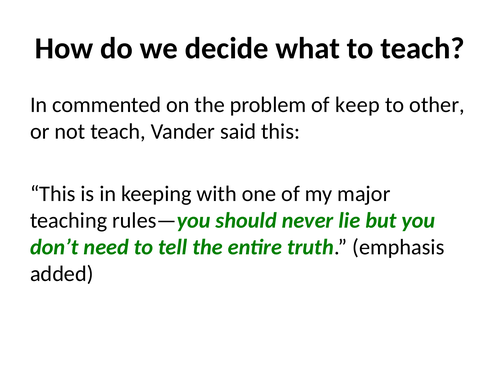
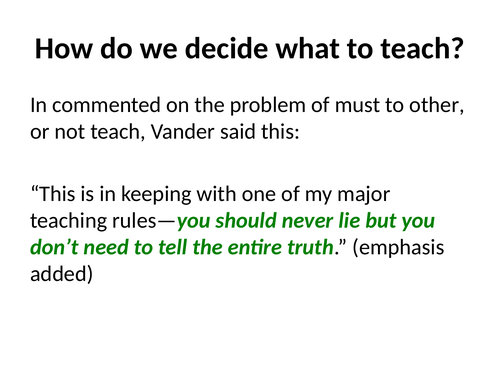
keep: keep -> must (358, 105)
